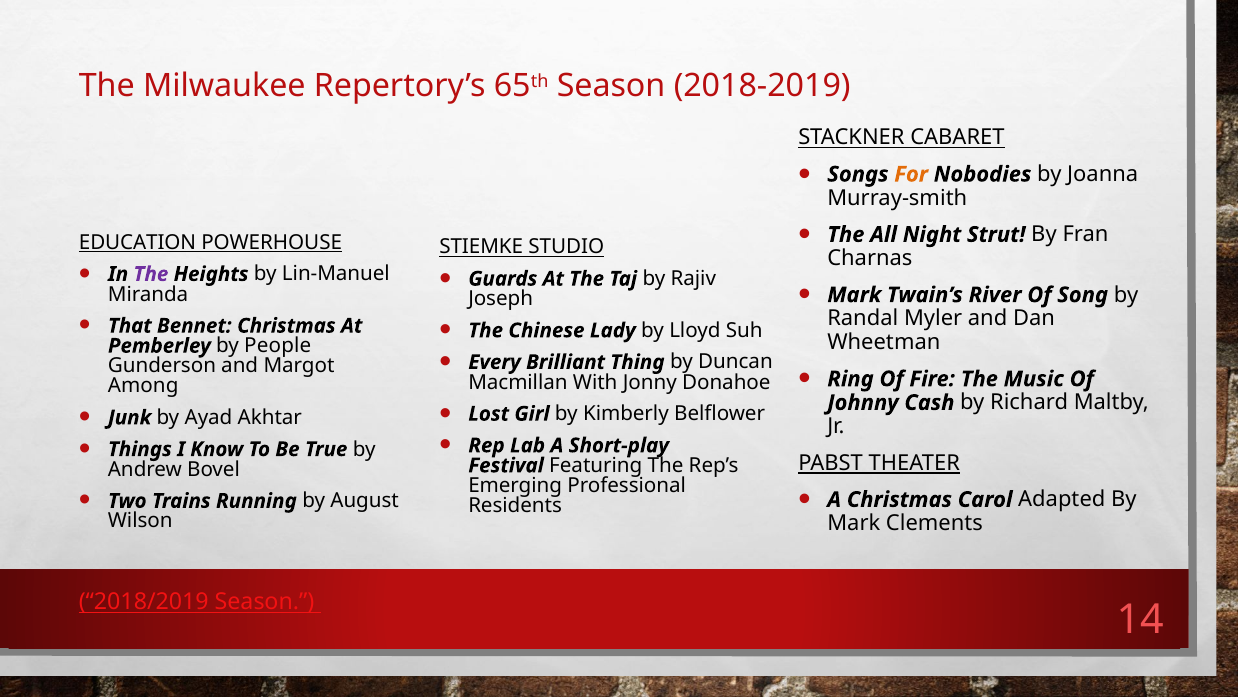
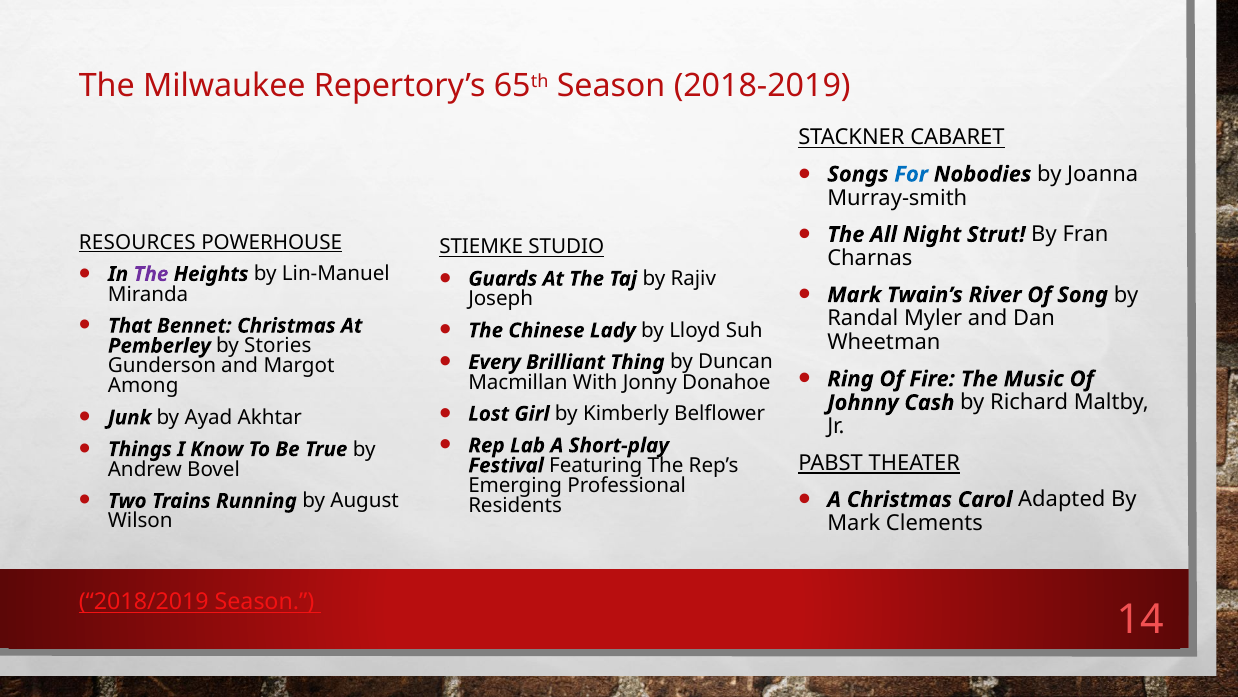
For colour: orange -> blue (911, 174)
EDUCATION: EDUCATION -> RESOURCES (137, 242)
People: People -> Stories (278, 346)
